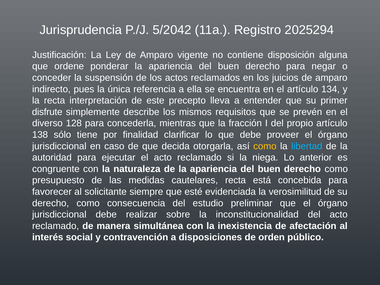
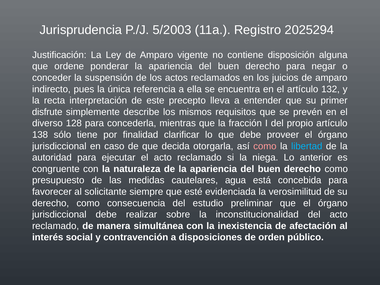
5/2042: 5/2042 -> 5/2003 (172, 30)
134: 134 -> 132 (331, 89)
como colour: yellow -> pink (265, 146)
cautelares recta: recta -> agua (236, 180)
